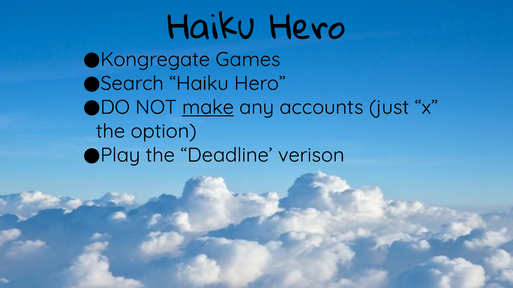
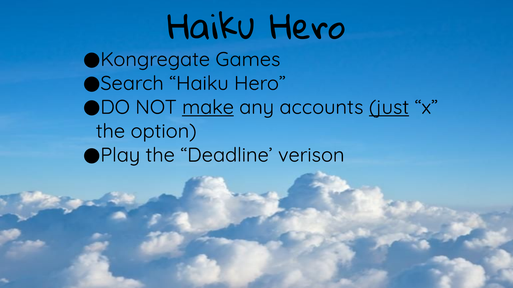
just underline: none -> present (389, 107)
